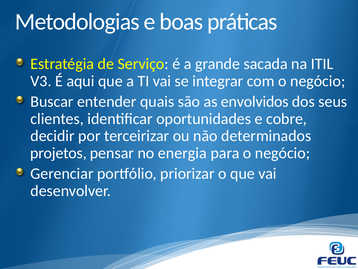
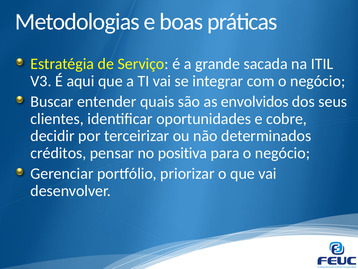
projetos: projetos -> créditos (58, 153)
energia: energia -> positiva (182, 153)
